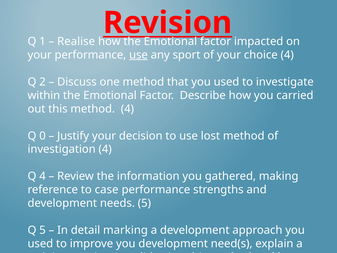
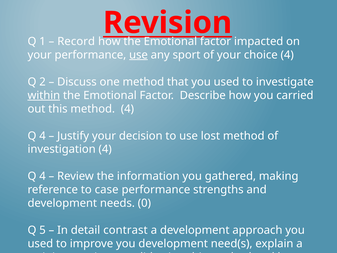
Realise: Realise -> Record (76, 41)
within underline: none -> present (44, 95)
0: 0 -> 4 (42, 136)
needs 5: 5 -> 0 (144, 203)
marking: marking -> contrast (125, 230)
